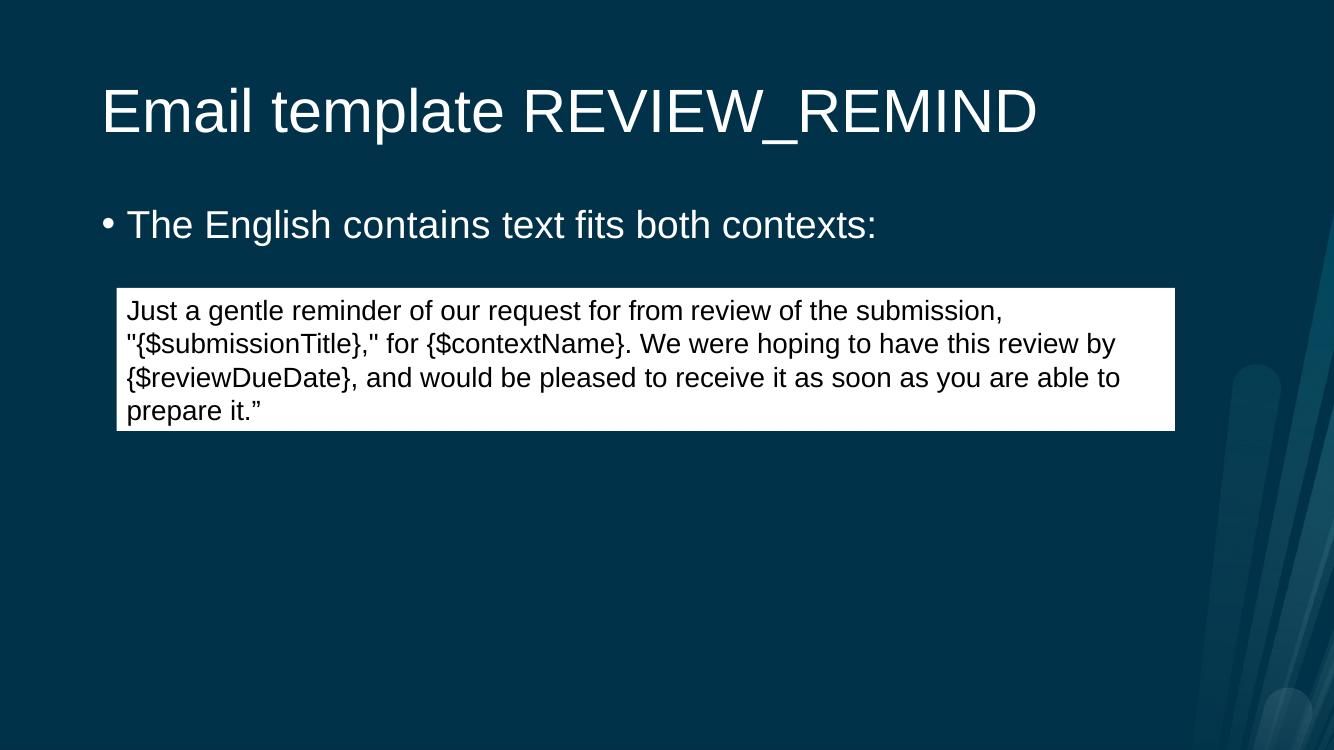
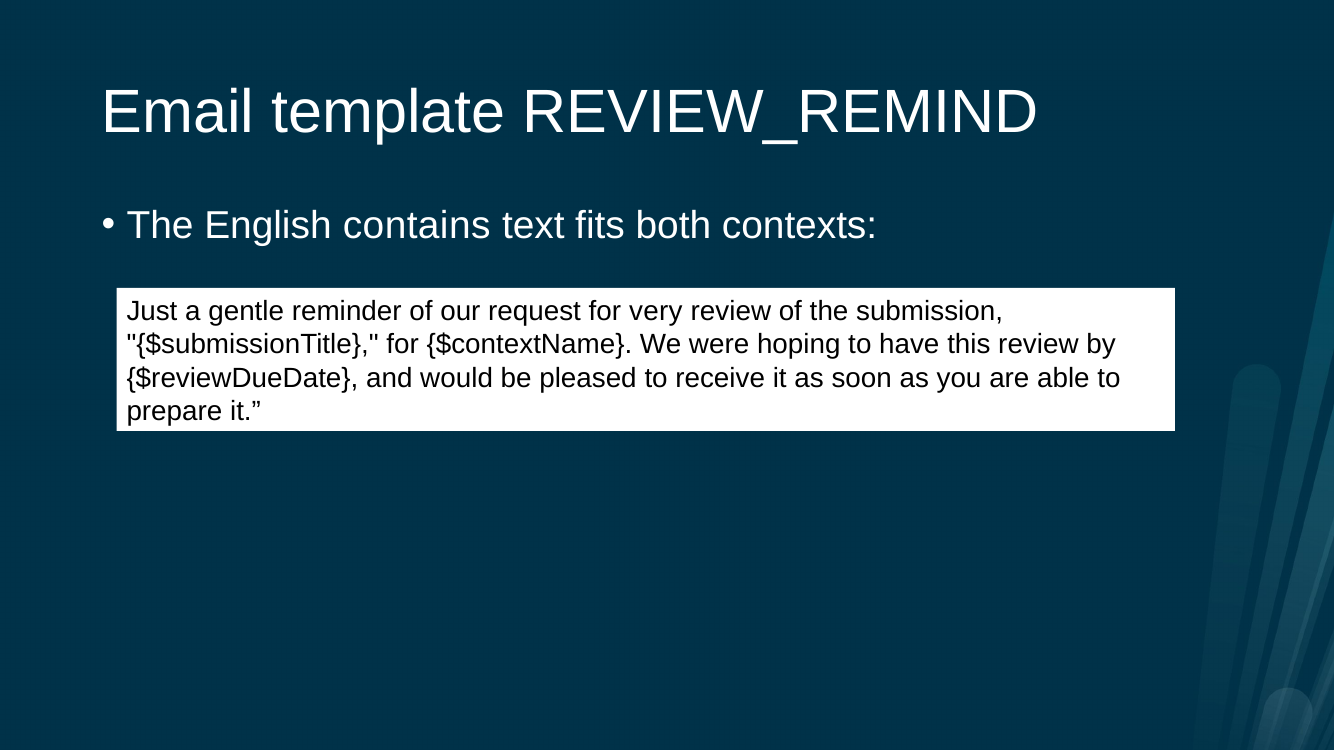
from: from -> very (656, 311)
